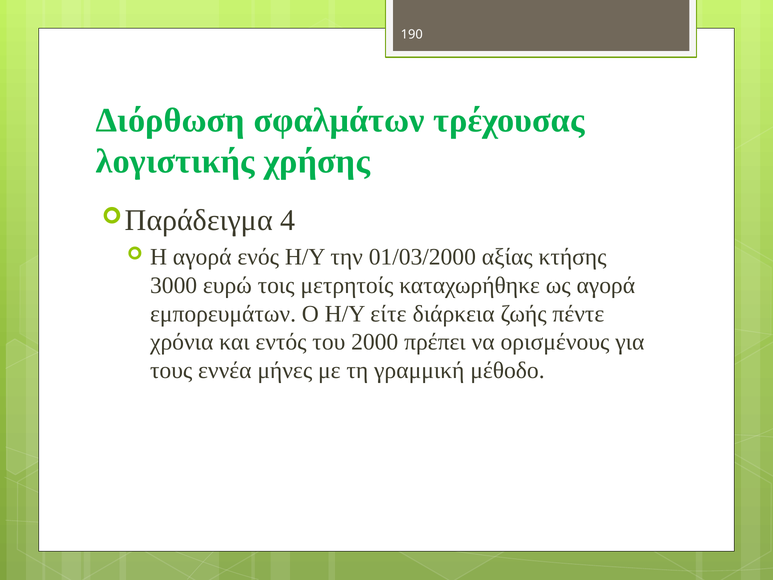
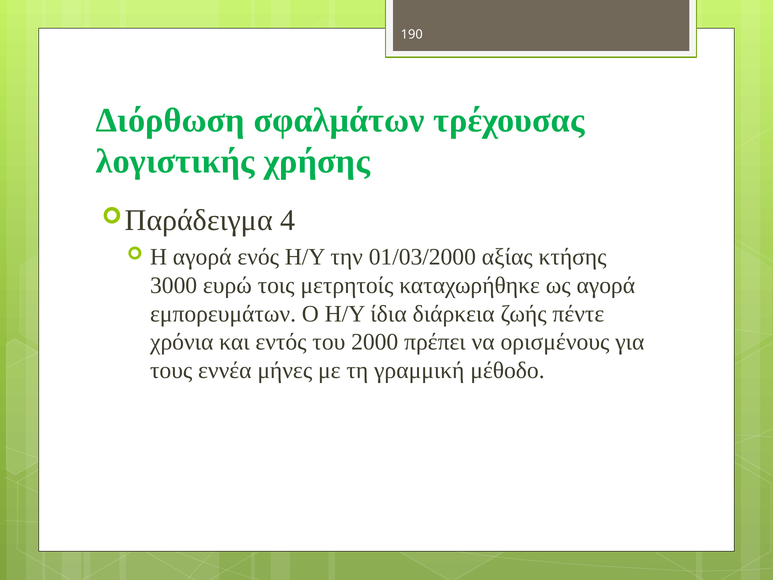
είτε: είτε -> ίδια (389, 314)
